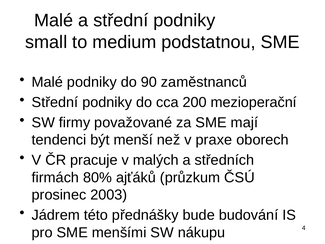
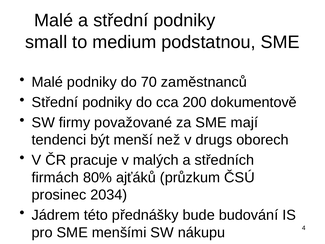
90: 90 -> 70 (149, 82)
mezioperační: mezioperační -> dokumentově (254, 102)
praxe: praxe -> drugs (214, 140)
2003: 2003 -> 2034 (109, 195)
